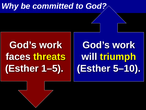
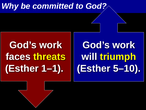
1–5: 1–5 -> 1–1 (52, 68)
